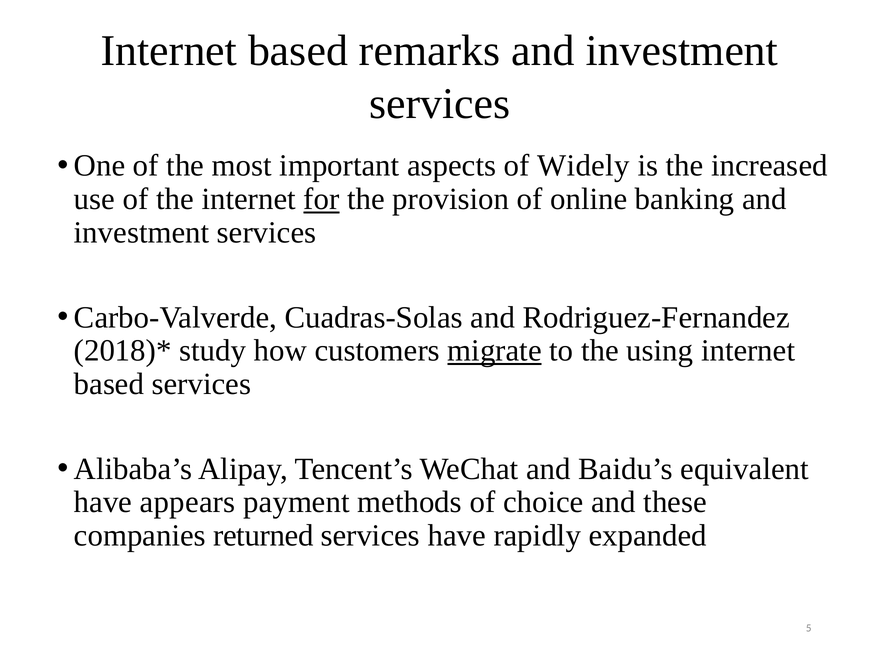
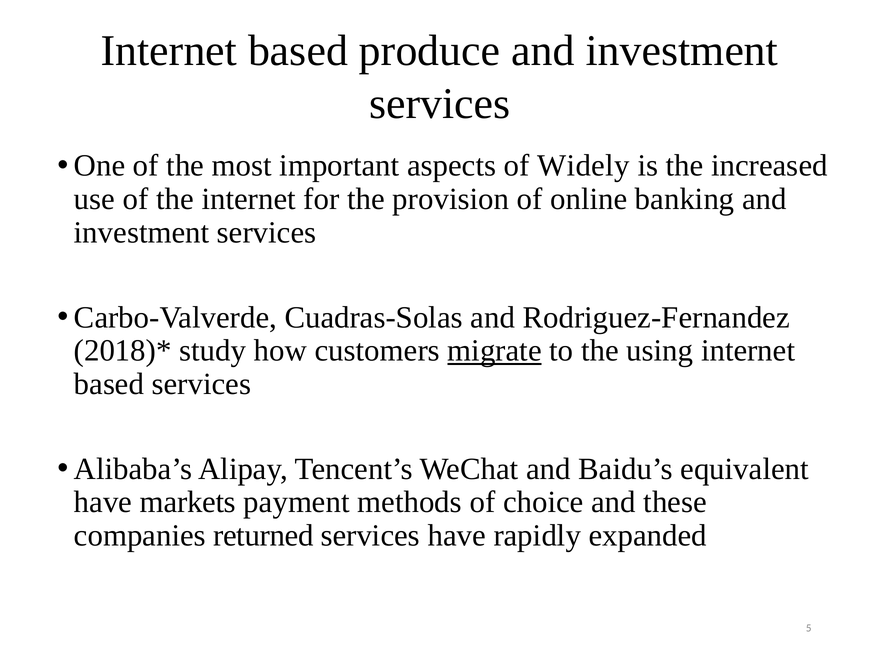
remarks: remarks -> produce (430, 51)
for underline: present -> none (321, 199)
appears: appears -> markets (188, 502)
